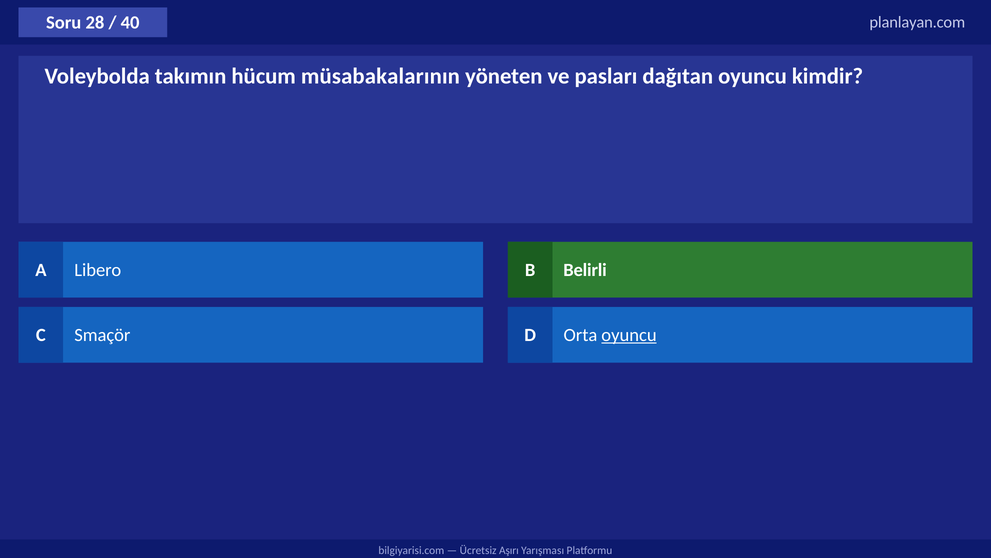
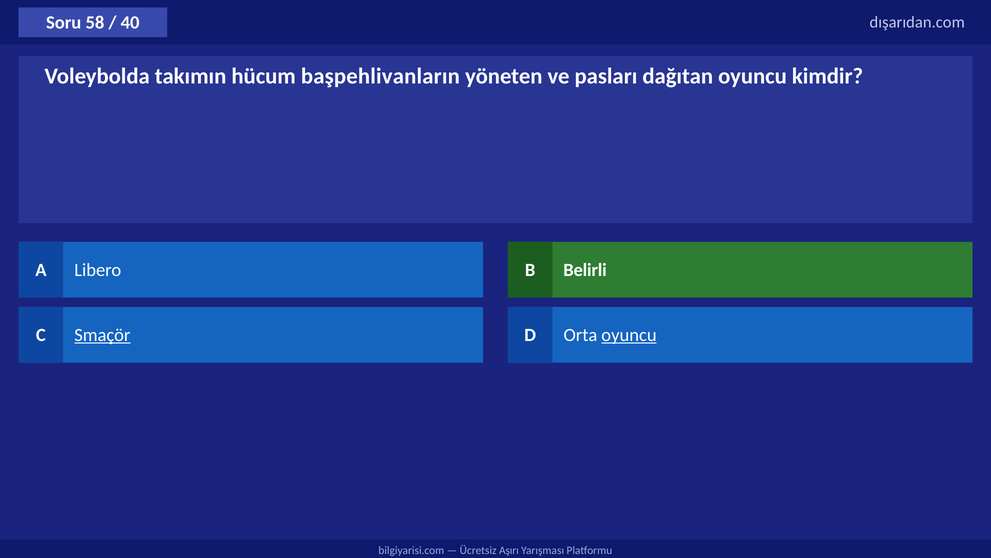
28: 28 -> 58 (95, 23)
planlayan.com: planlayan.com -> dışarıdan.com (917, 22)
müsabakalarının: müsabakalarının -> başpehlivanların (380, 76)
Smaçör underline: none -> present (102, 335)
